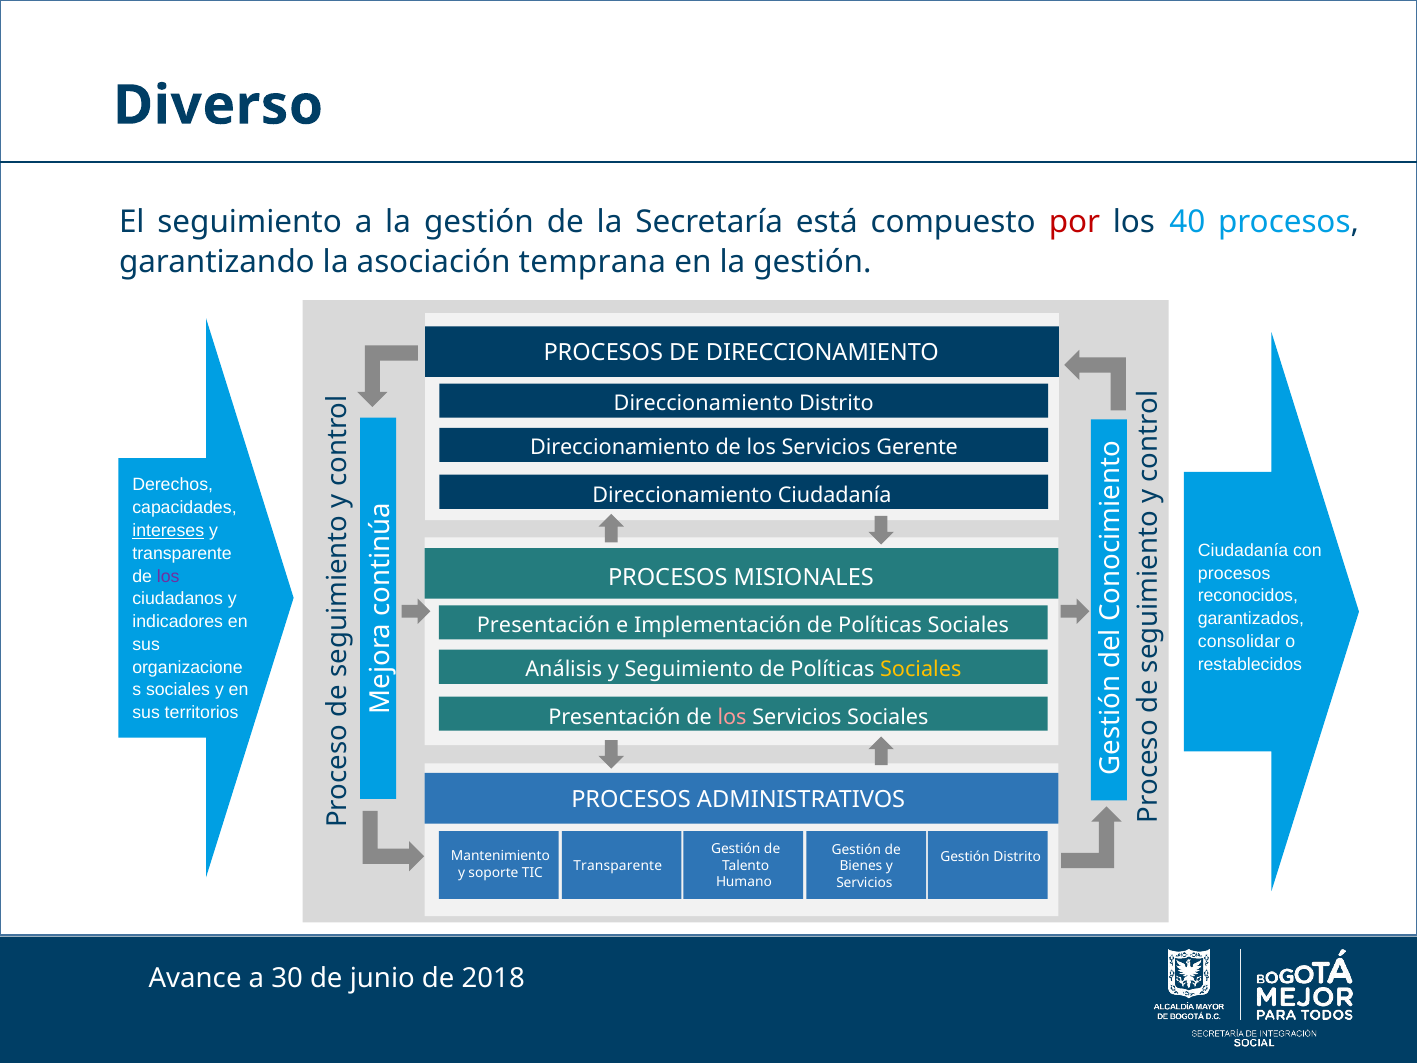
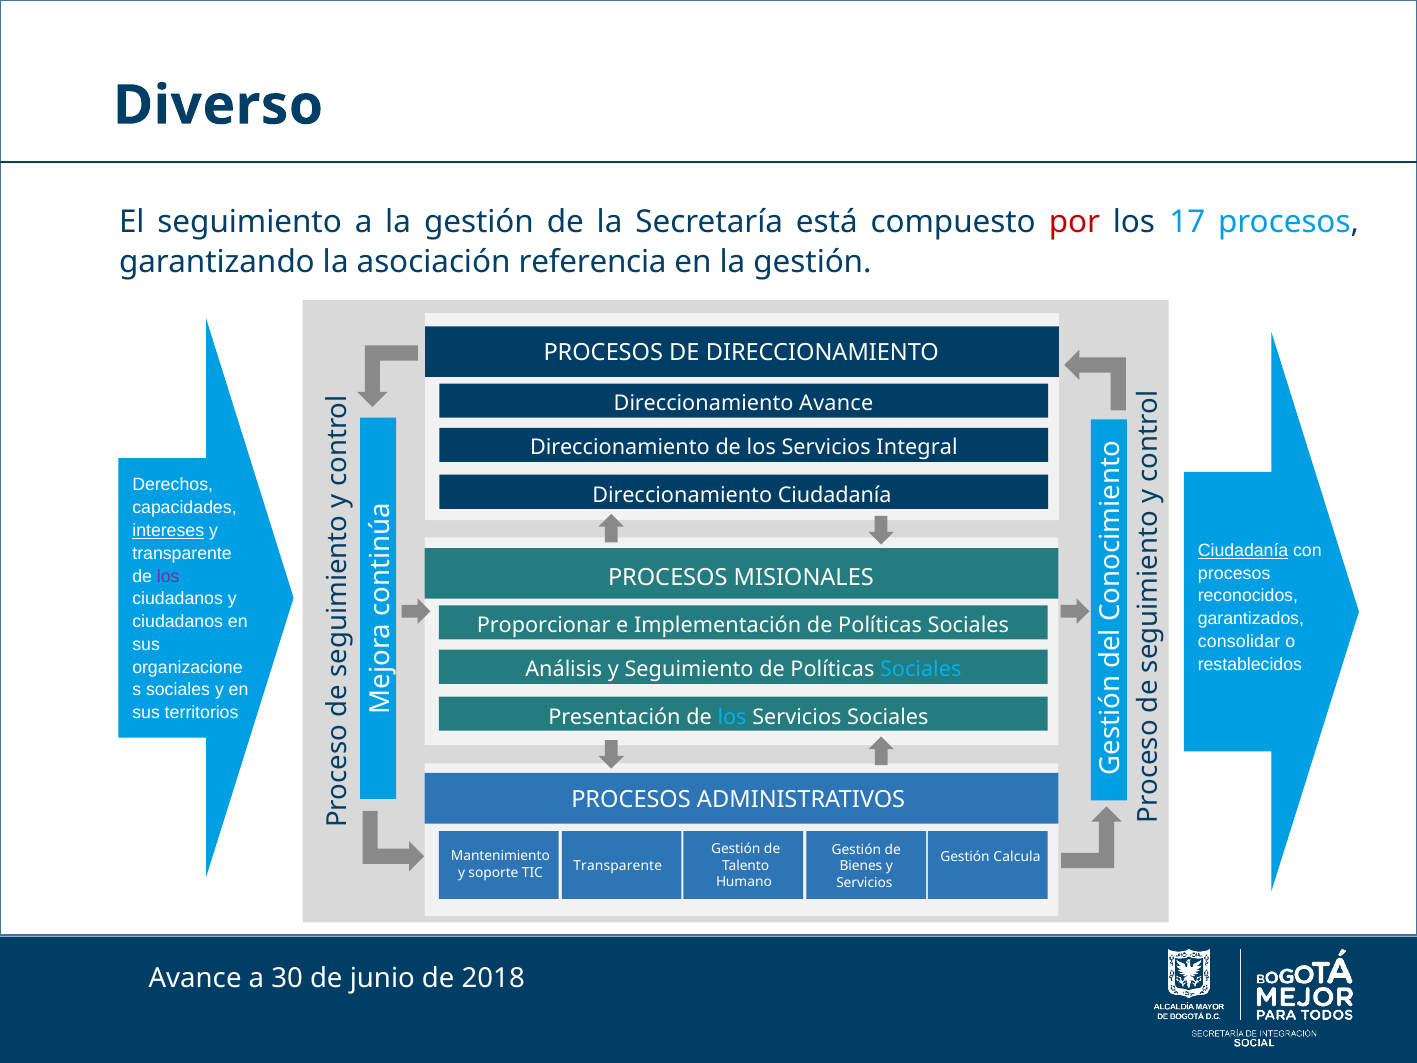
40: 40 -> 17 (1187, 222)
temprana: temprana -> referencia (593, 262)
Direccionamiento Distrito: Distrito -> Avance (836, 403)
Gerente: Gerente -> Integral (917, 448)
Ciudadanía underline: none -> present (1243, 550)
indicadores: indicadores -> ciudadanos (178, 622)
Presentación: Presentación -> Proporcionar (544, 625)
Sociales colour: yellow -> light blue (921, 669)
los colour: pink -> light blue (732, 717)
Gestión Distrito: Distrito -> Calcula (1017, 857)
